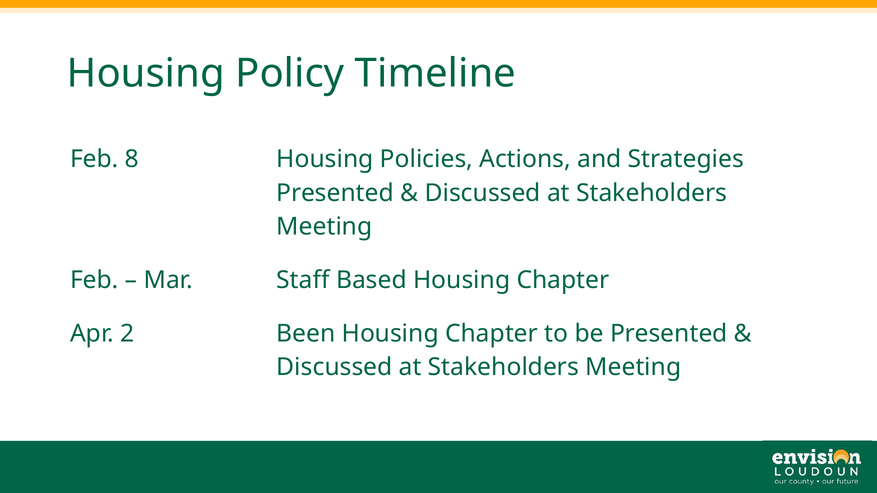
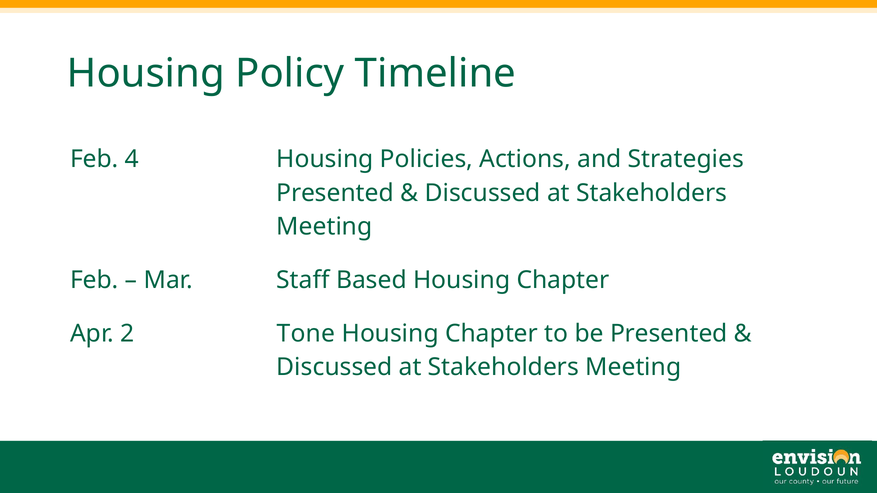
8: 8 -> 4 (132, 159)
Been: Been -> Tone (306, 334)
